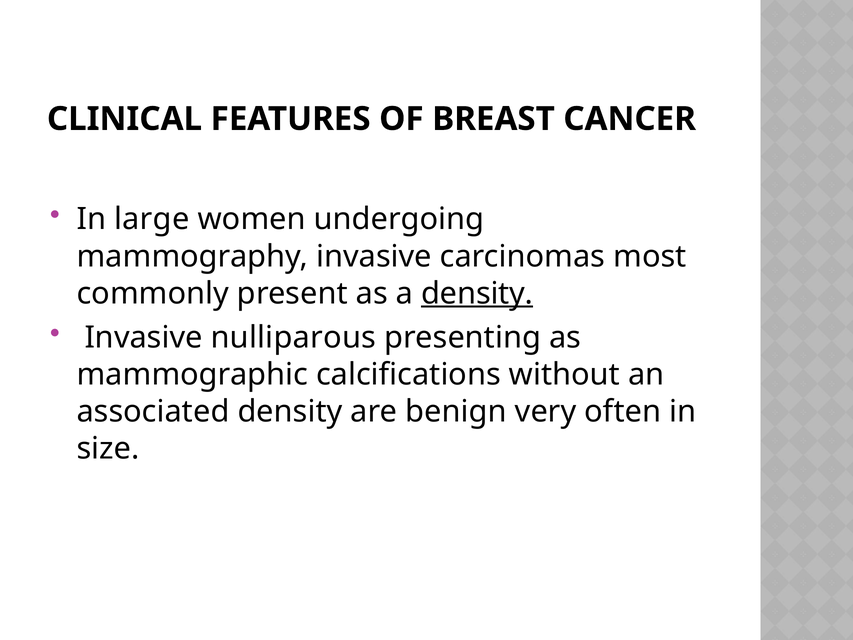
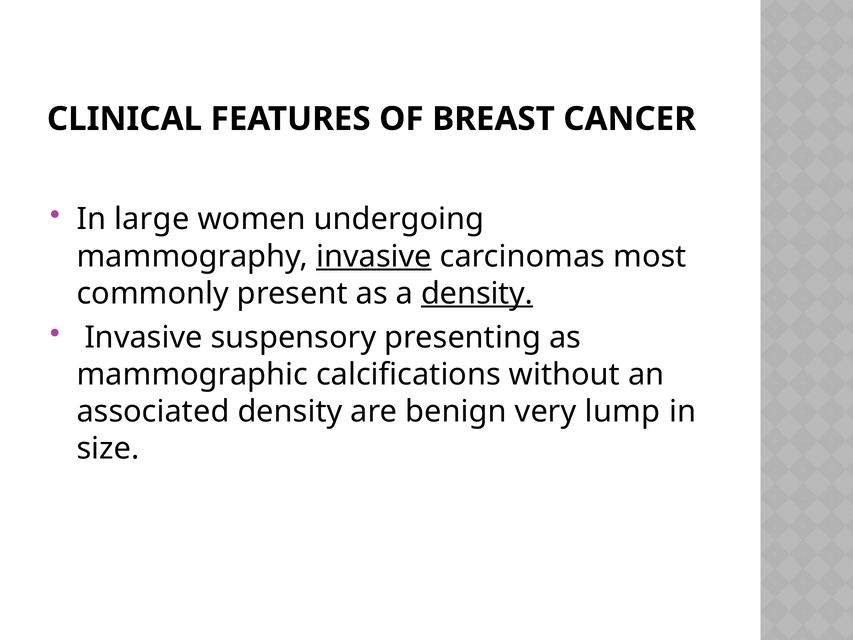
invasive underline: none -> present (374, 256)
nulliparous: nulliparous -> suspensory (293, 337)
often: often -> lump (623, 412)
